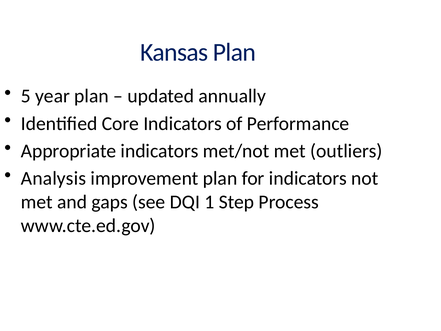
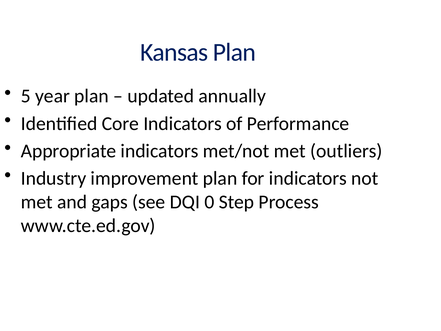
Analysis: Analysis -> Industry (54, 178)
1: 1 -> 0 (209, 202)
